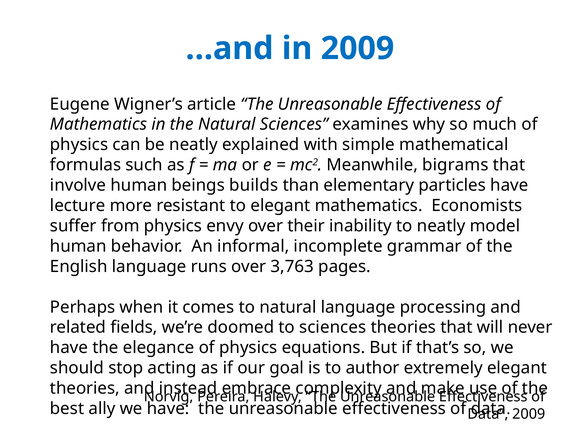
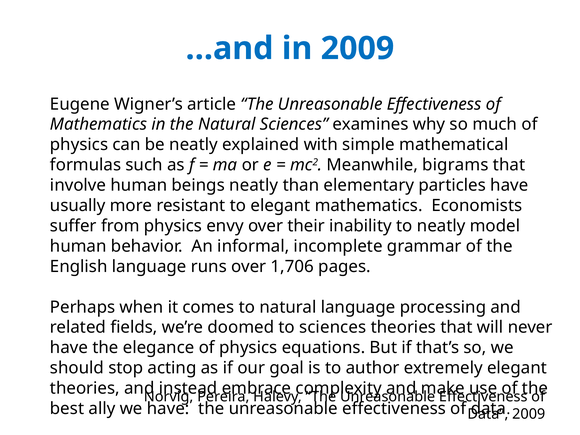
beings builds: builds -> neatly (254, 185)
lecture: lecture -> usually (78, 206)
3,763: 3,763 -> 1,706 (292, 266)
